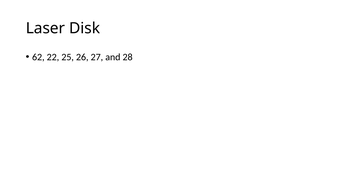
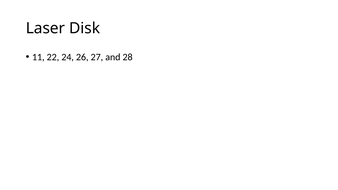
62: 62 -> 11 (38, 57)
25: 25 -> 24 (68, 57)
